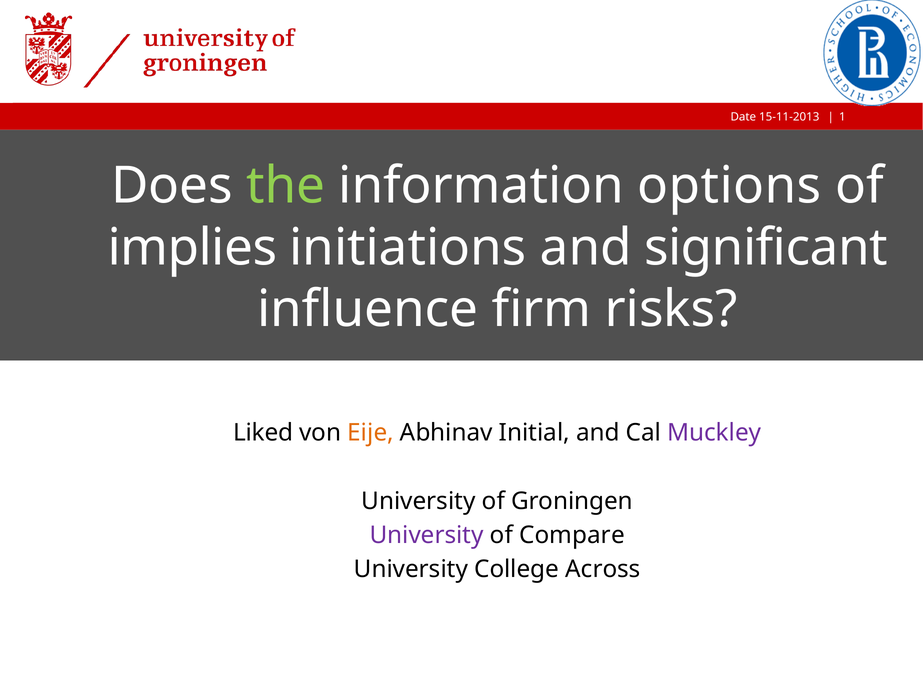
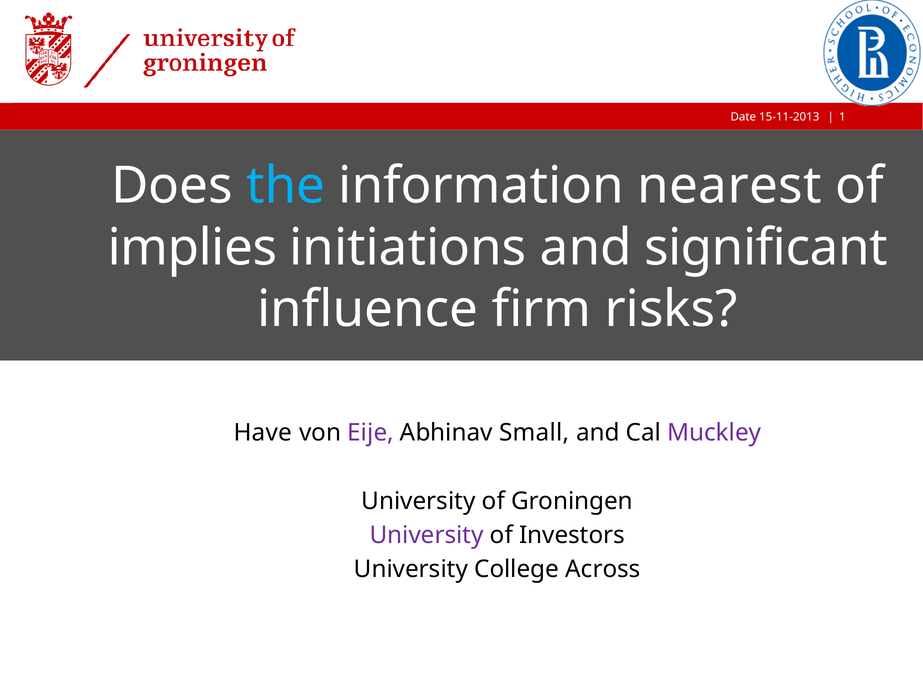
the colour: light green -> light blue (286, 186)
options: options -> nearest (729, 186)
Liked: Liked -> Have (263, 432)
Eije colour: orange -> purple (371, 432)
Initial: Initial -> Small (534, 432)
Compare: Compare -> Investors (572, 535)
